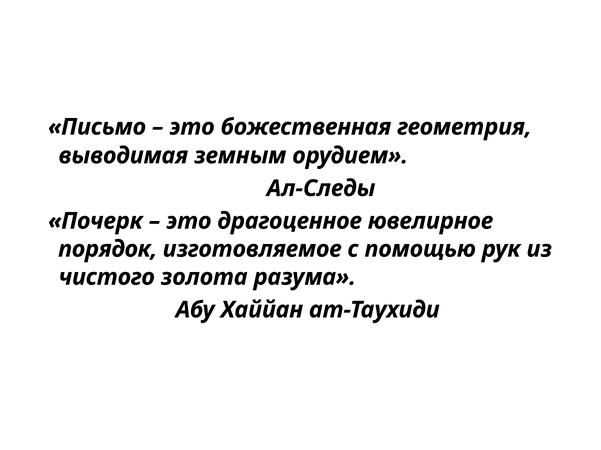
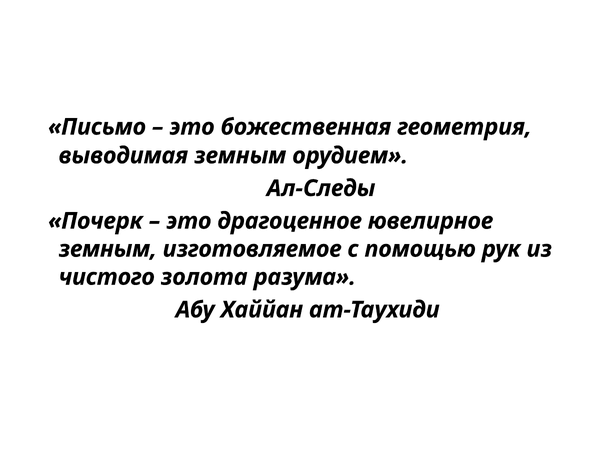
порядок: порядок -> земным (108, 249)
